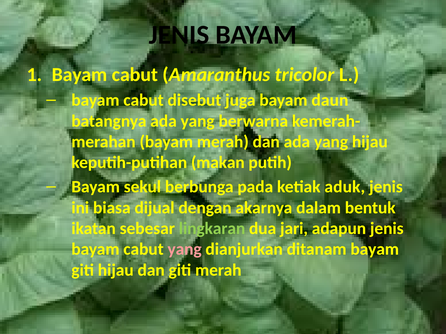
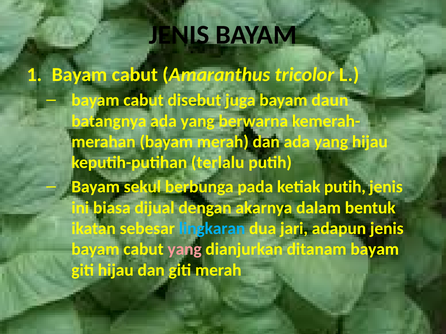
makan: makan -> terlalu (218, 163)
ketiak aduk: aduk -> putih (345, 187)
lingkaran colour: light green -> light blue (212, 229)
